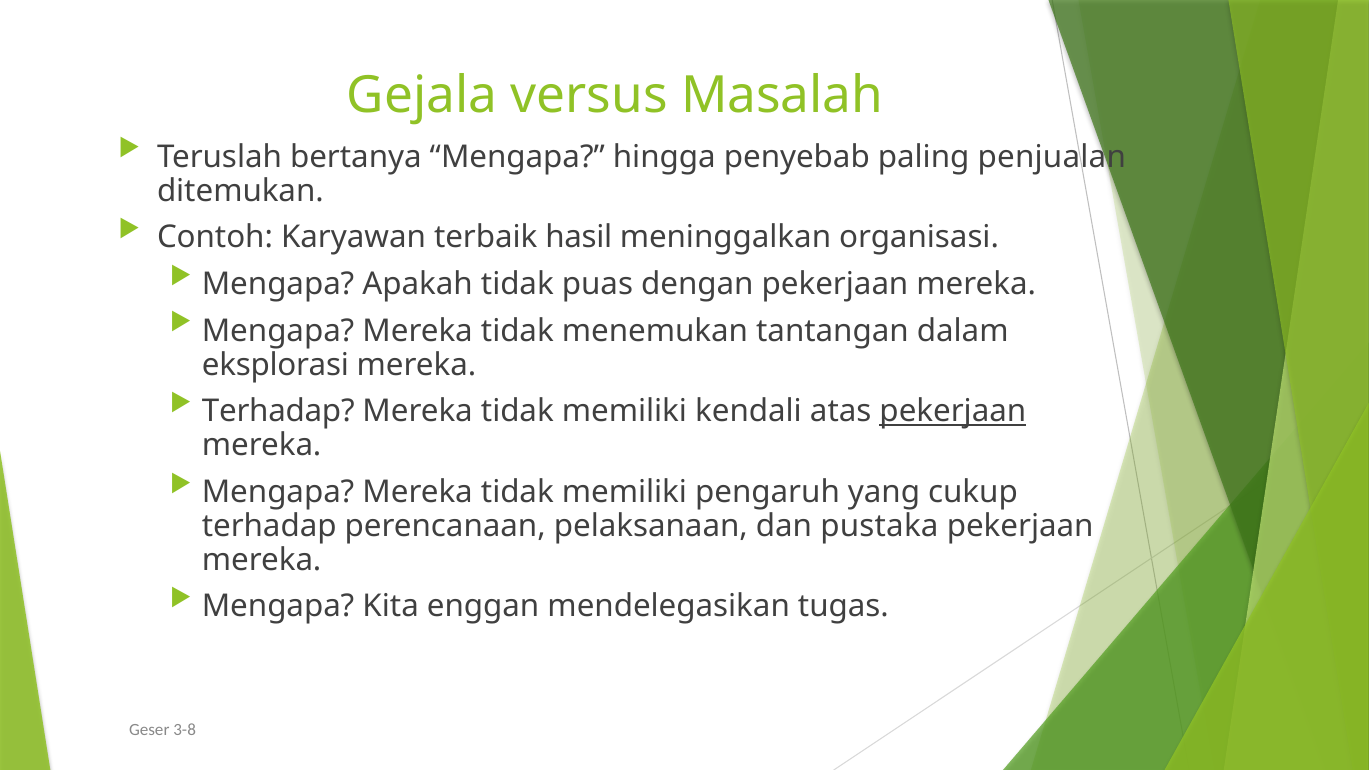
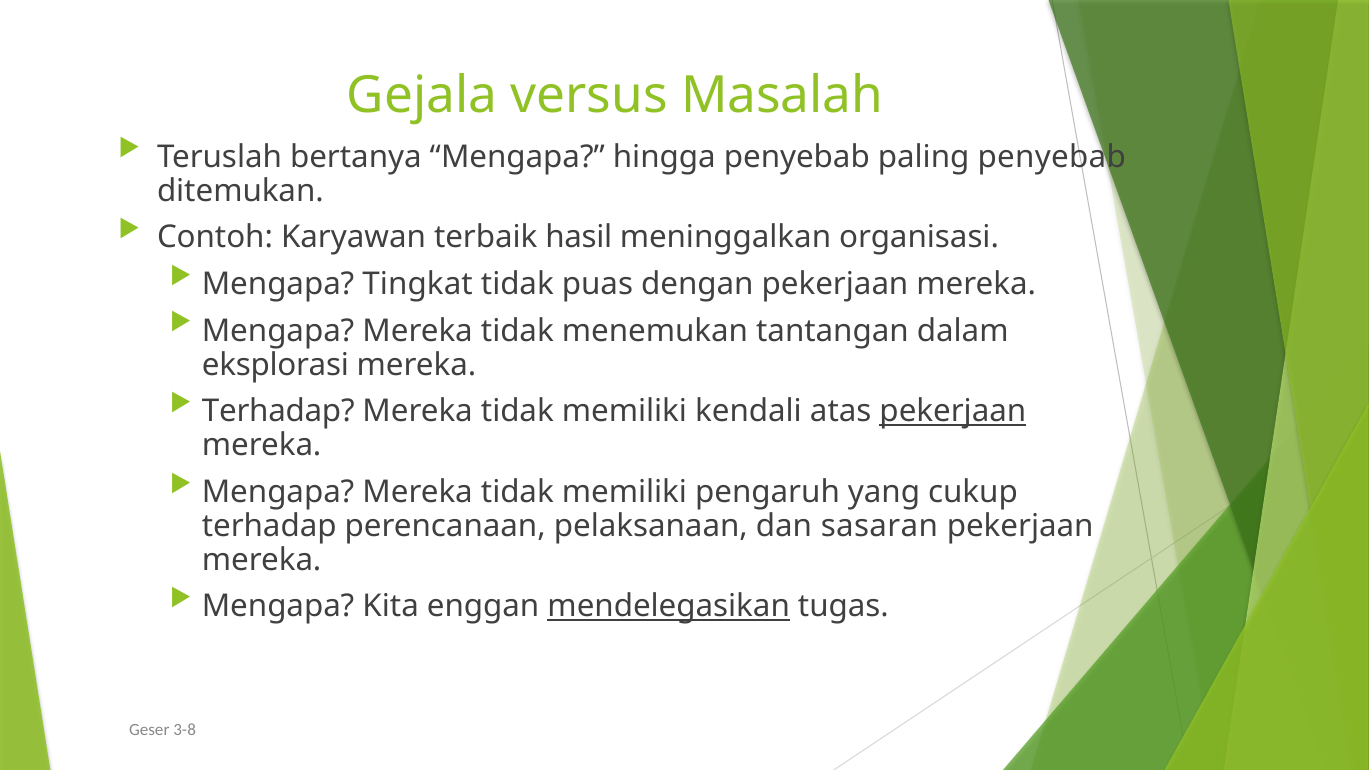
paling penjualan: penjualan -> penyebab (1052, 157)
Apakah: Apakah -> Tingkat (418, 284)
pustaka: pustaka -> sasaran (879, 526)
mendelegasikan underline: none -> present (669, 607)
